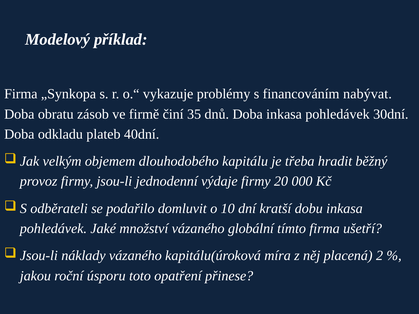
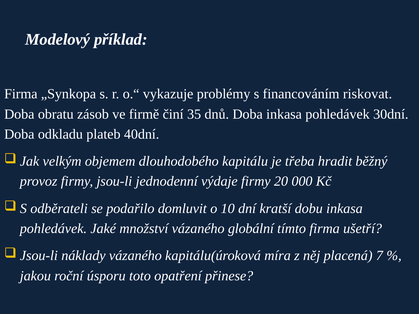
nabývat: nabývat -> riskovat (368, 94)
2: 2 -> 7 (380, 256)
